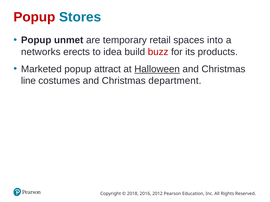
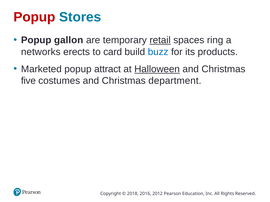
unmet: unmet -> gallon (69, 40)
retail underline: none -> present (160, 40)
into: into -> ring (215, 40)
idea: idea -> card (113, 52)
buzz colour: red -> blue (158, 52)
line: line -> five (28, 81)
